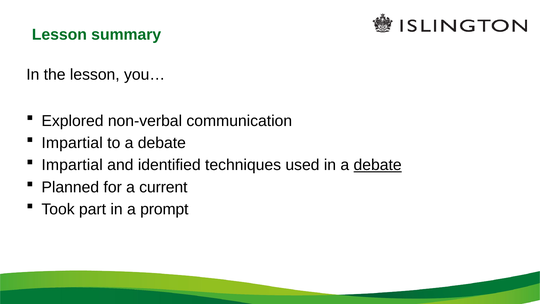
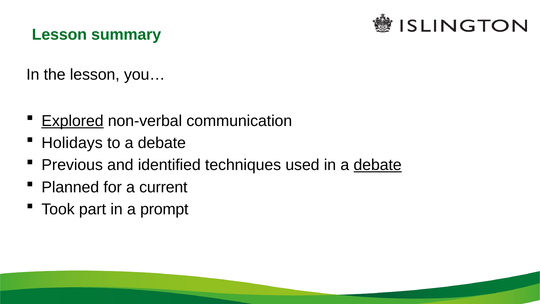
Explored underline: none -> present (72, 121)
Impartial: Impartial -> Holidays (72, 143)
Impartial: Impartial -> Previous (72, 165)
